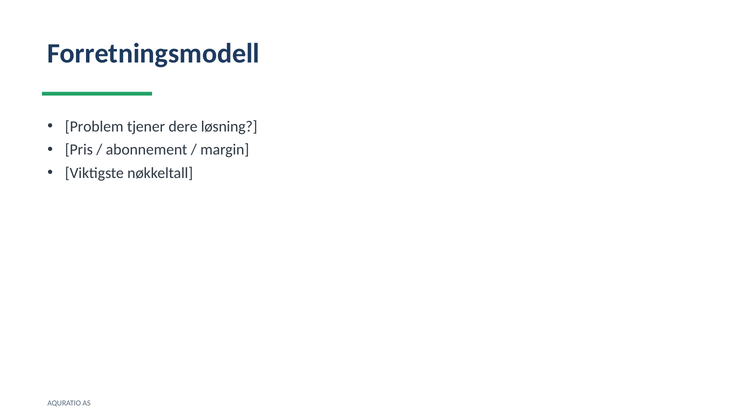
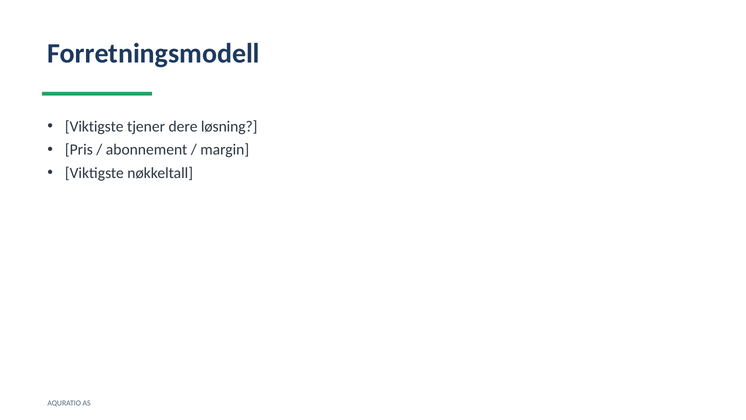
Problem: Problem -> Viktigste (94, 126)
